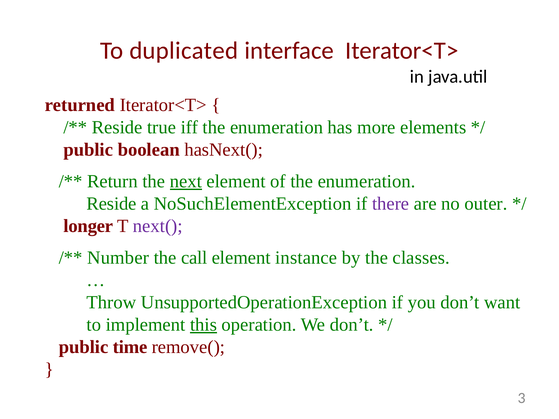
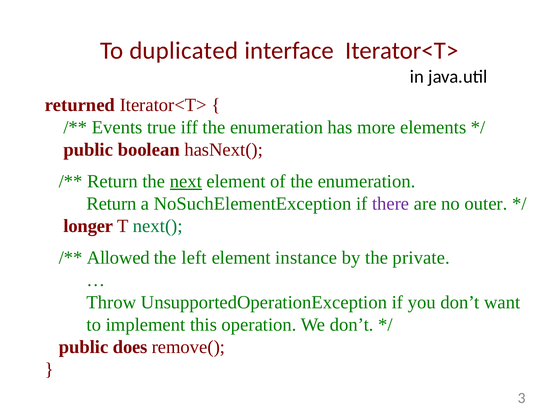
Reside: Reside -> Events (117, 127)
Reside: Reside -> Return (112, 204)
next( colour: purple -> green (158, 226)
Number: Number -> Allowed (118, 258)
call: call -> left (194, 258)
classes: classes -> private (421, 258)
this underline: present -> none (203, 325)
time: time -> does (130, 347)
